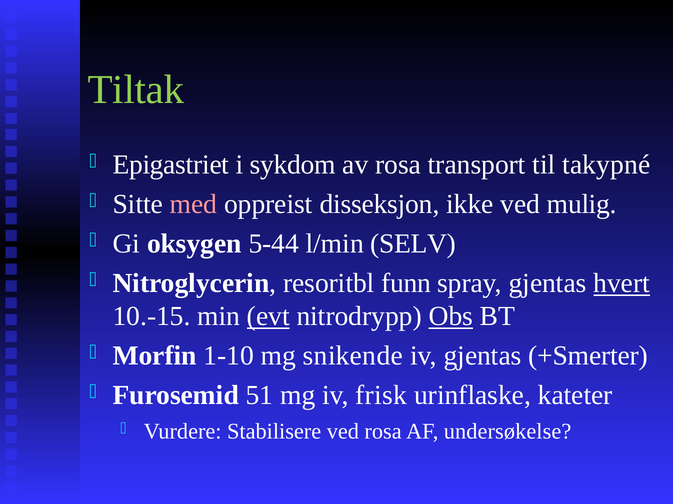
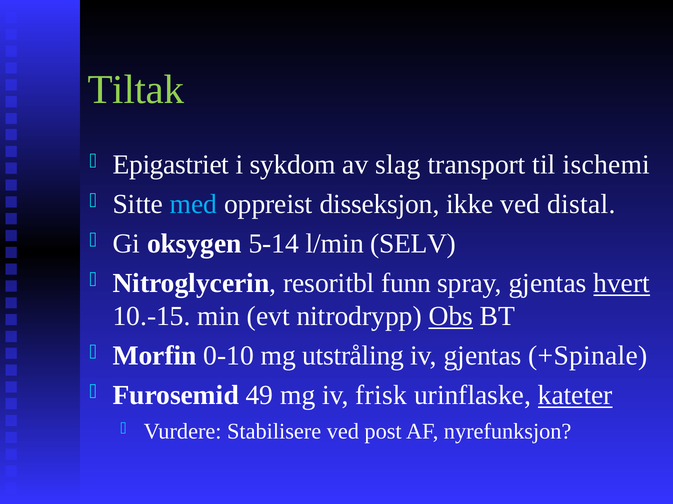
av rosa: rosa -> slag (398, 165)
takypné: takypné -> ischemi (606, 165)
med colour: pink -> light blue (194, 205)
mulig: mulig -> distal (582, 205)
5-44: 5-44 -> 5-14 (274, 244)
evt underline: present -> none (268, 317)
1-10: 1-10 -> 0-10 (229, 356)
snikende: snikende -> utstråling (353, 356)
+Smerter: +Smerter -> +Spinale (588, 356)
51: 51 -> 49 (260, 396)
kateter underline: none -> present (575, 396)
ved rosa: rosa -> post (383, 432)
undersøkelse: undersøkelse -> nyrefunksjon (508, 432)
